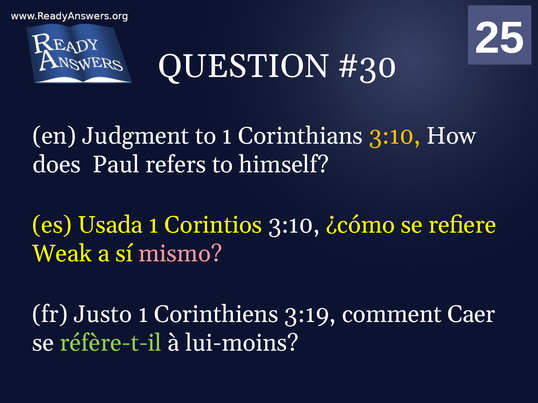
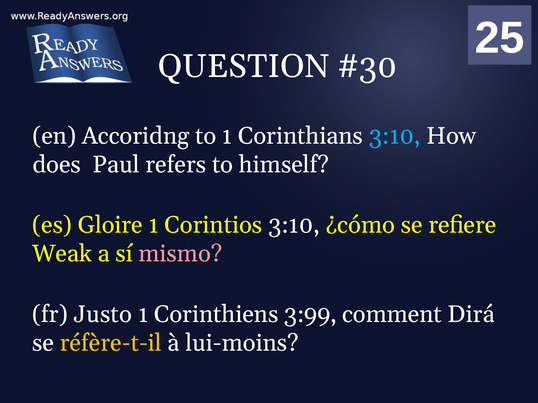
Judgment: Judgment -> Accoridng (136, 136)
3:10 colour: yellow -> light blue (395, 136)
Usada: Usada -> Gloire (110, 225)
3:19: 3:19 -> 3:99 (310, 315)
Caer: Caer -> Dirá (471, 315)
réfère-t-il colour: light green -> yellow (111, 343)
